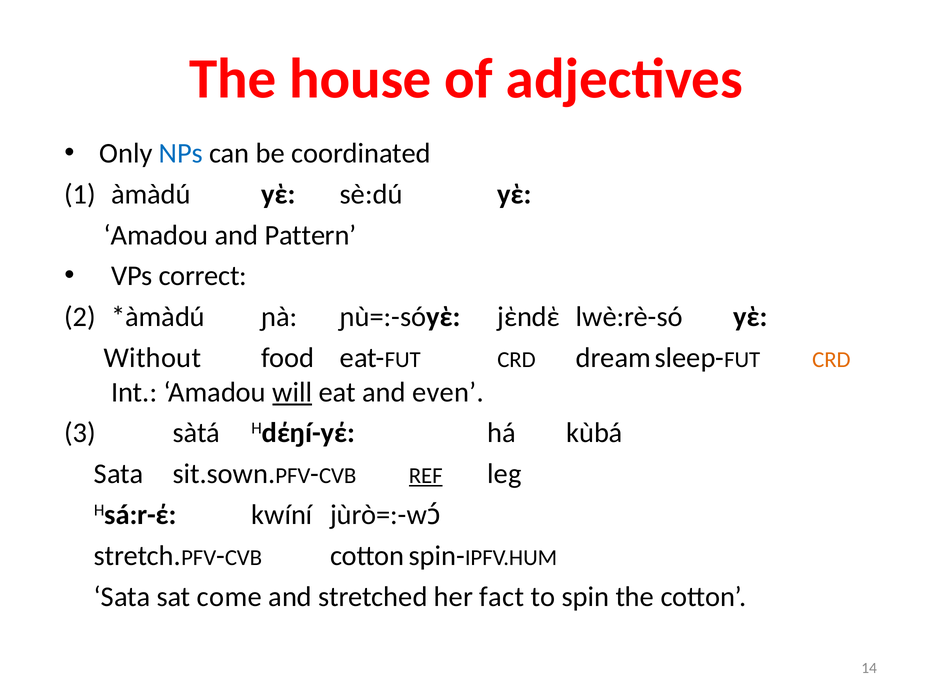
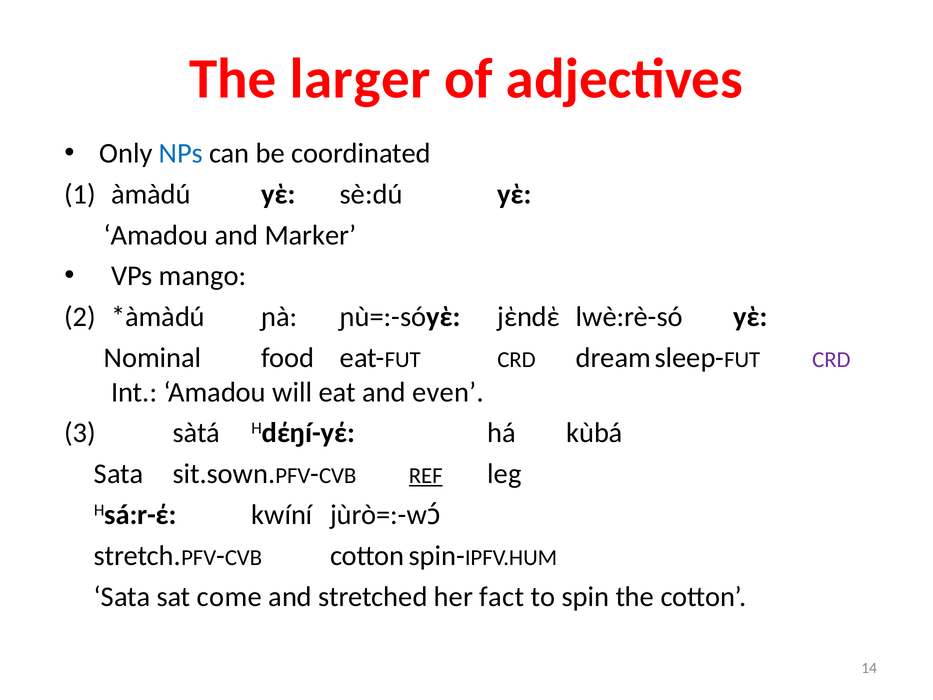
house: house -> larger (360, 79)
Pattern: Pattern -> Marker (310, 235)
correct: correct -> mango (203, 276)
Without: Without -> Nominal (153, 358)
CRD colour: orange -> purple (831, 360)
will underline: present -> none (292, 392)
